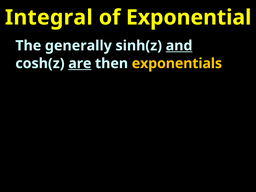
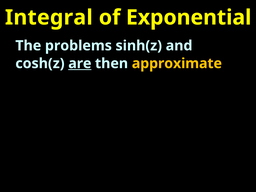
generally: generally -> problems (78, 46)
and underline: present -> none (179, 46)
exponentials: exponentials -> approximate (177, 63)
